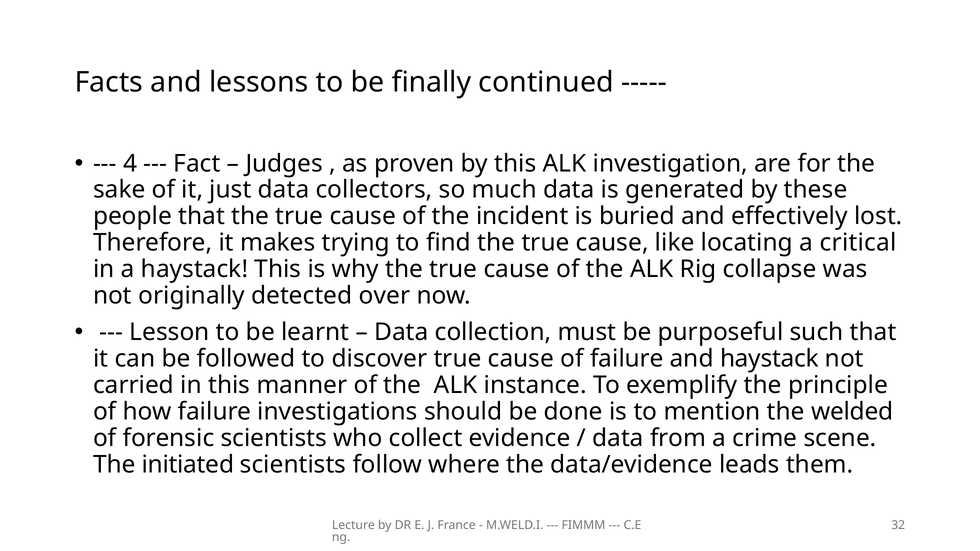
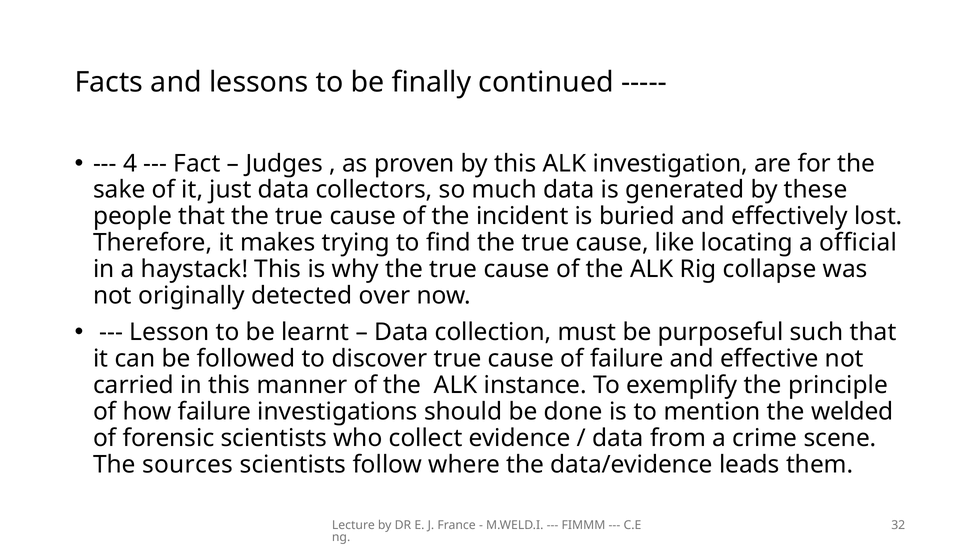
critical: critical -> official (858, 243)
and haystack: haystack -> effective (769, 359)
initiated: initiated -> sources (188, 465)
